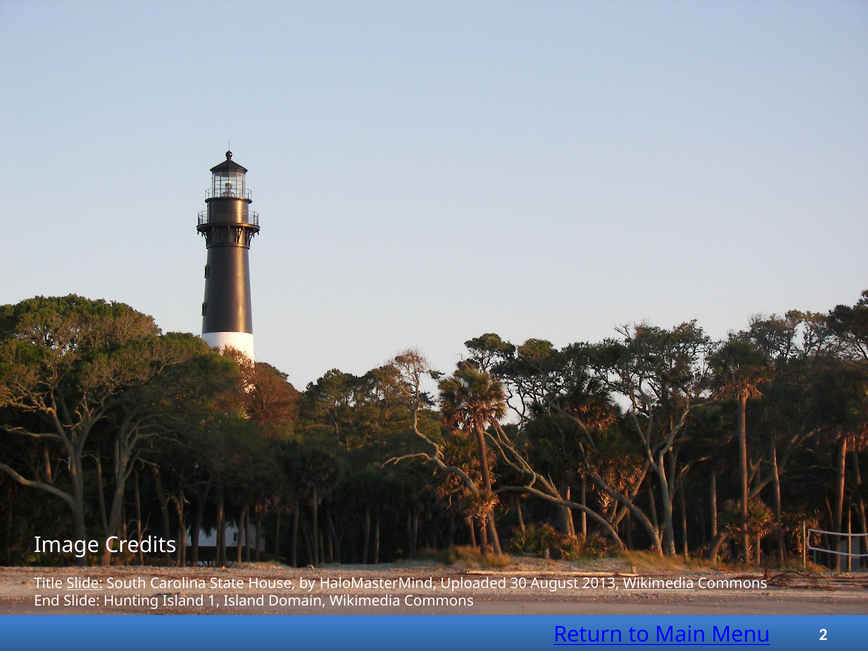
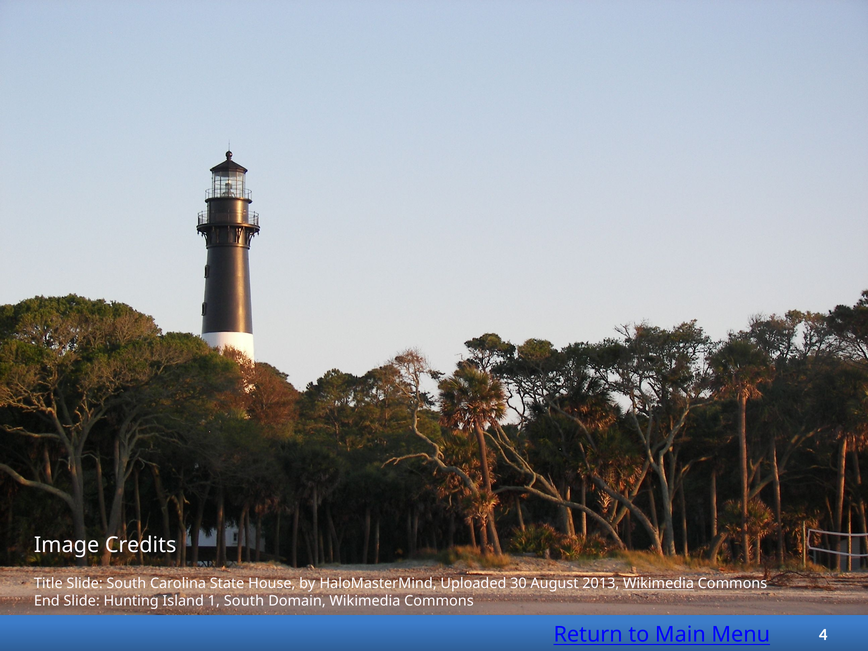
Slide underline: present -> none (85, 583)
1 Island: Island -> South (244, 601)
2: 2 -> 4 (823, 635)
